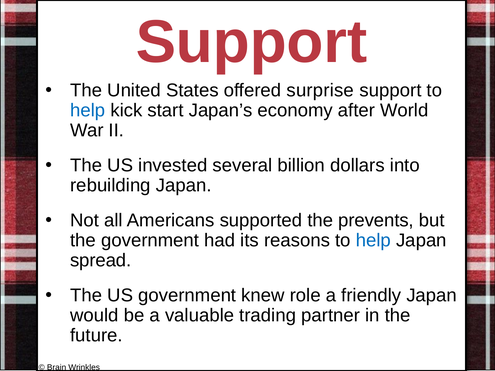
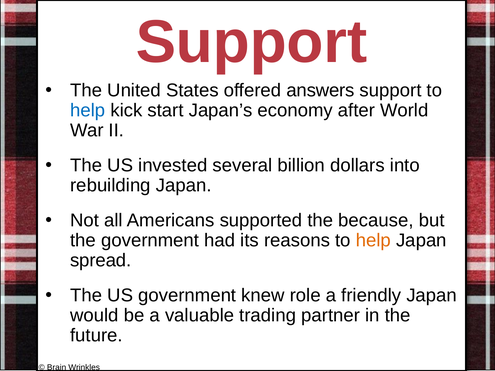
surprise: surprise -> answers (320, 90)
prevents: prevents -> because (376, 220)
help colour: blue -> orange (373, 240)
